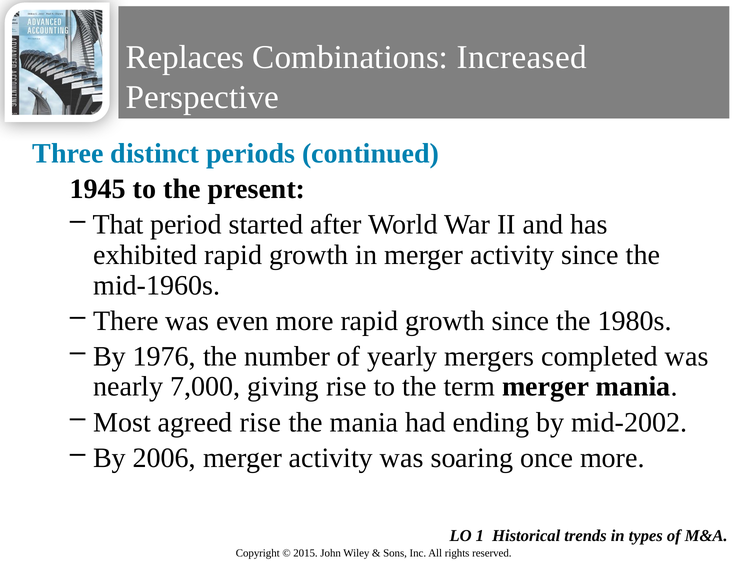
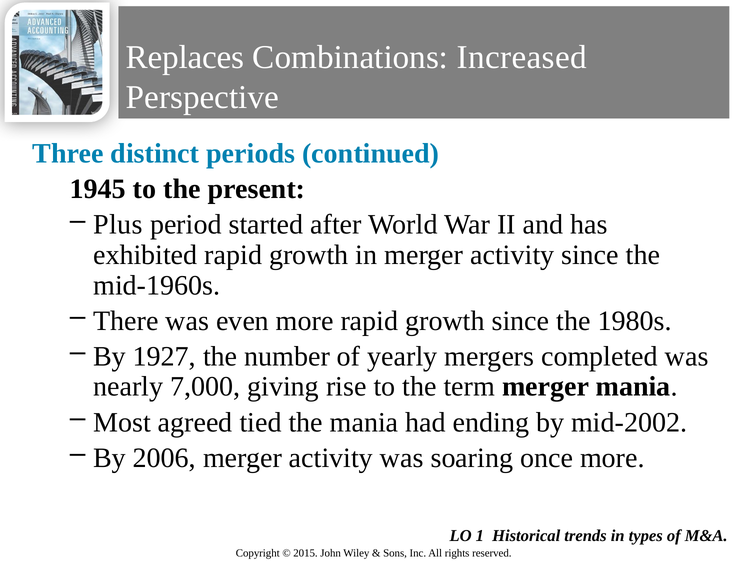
That: That -> Plus (118, 225)
1976: 1976 -> 1927 (164, 356)
agreed rise: rise -> tied (261, 422)
